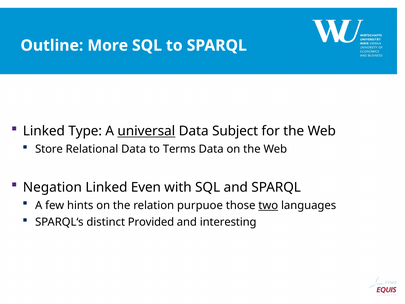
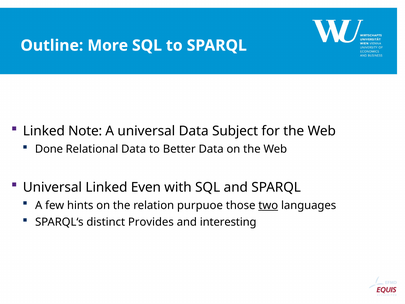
Type: Type -> Note (85, 131)
universal underline: present -> none (146, 131)
Store: Store -> Done (49, 149)
Terms: Terms -> Better (179, 149)
Negation: Negation -> Universal (52, 187)
Provided: Provided -> Provides (151, 222)
